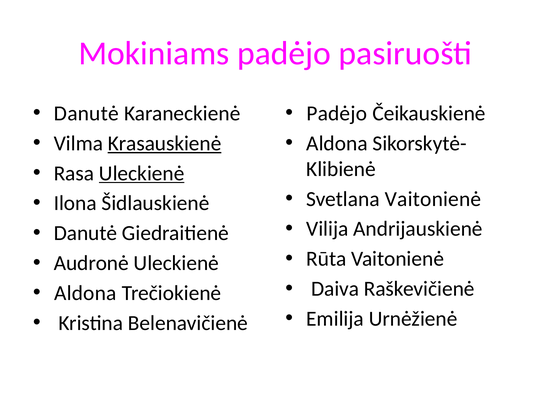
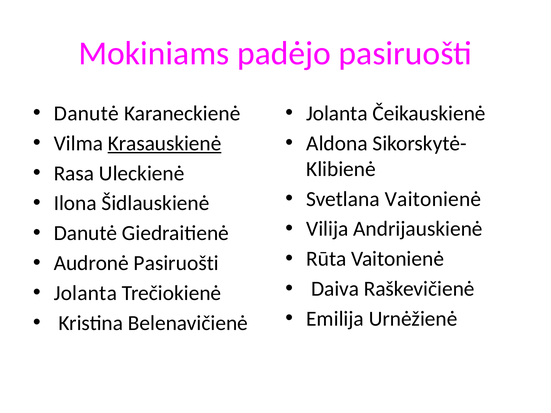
Padėjo: Padėjo -> Jolanta (337, 113)
Uleckienė underline: present -> none (142, 173)
Audronė Uleckienė: Uleckienė -> Pasiruošti (176, 263)
Aldona: Aldona -> Jolanta (85, 293)
